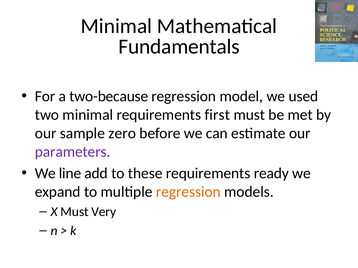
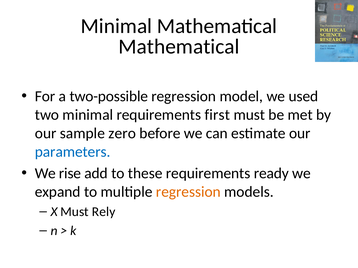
Fundamentals: Fundamentals -> Mathematical (179, 47)
two-because: two-because -> two-possible (109, 96)
parameters colour: purple -> blue (73, 152)
line: line -> rise (70, 174)
Very: Very -> Rely (104, 212)
